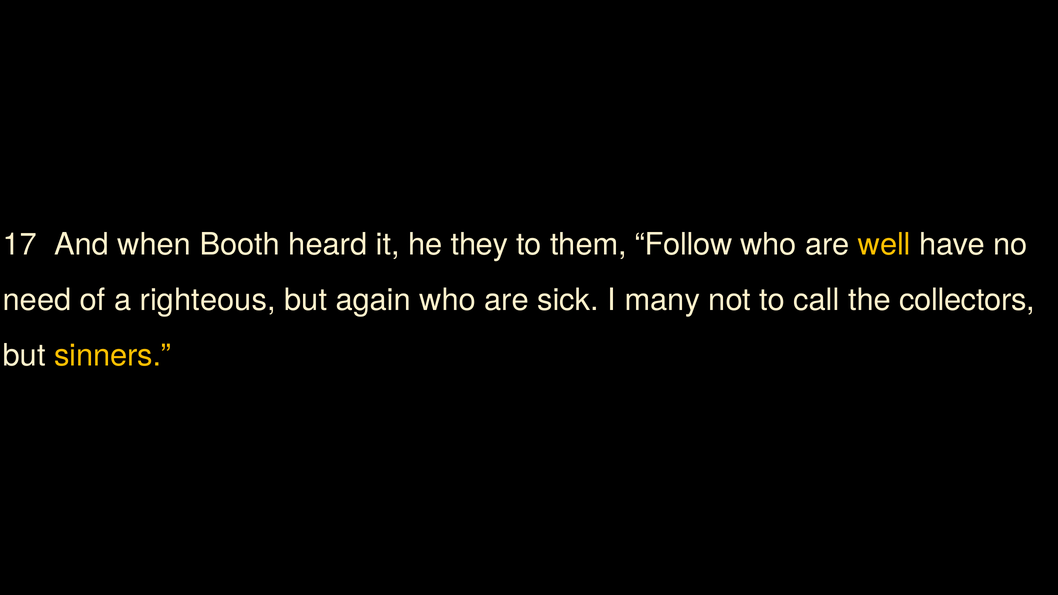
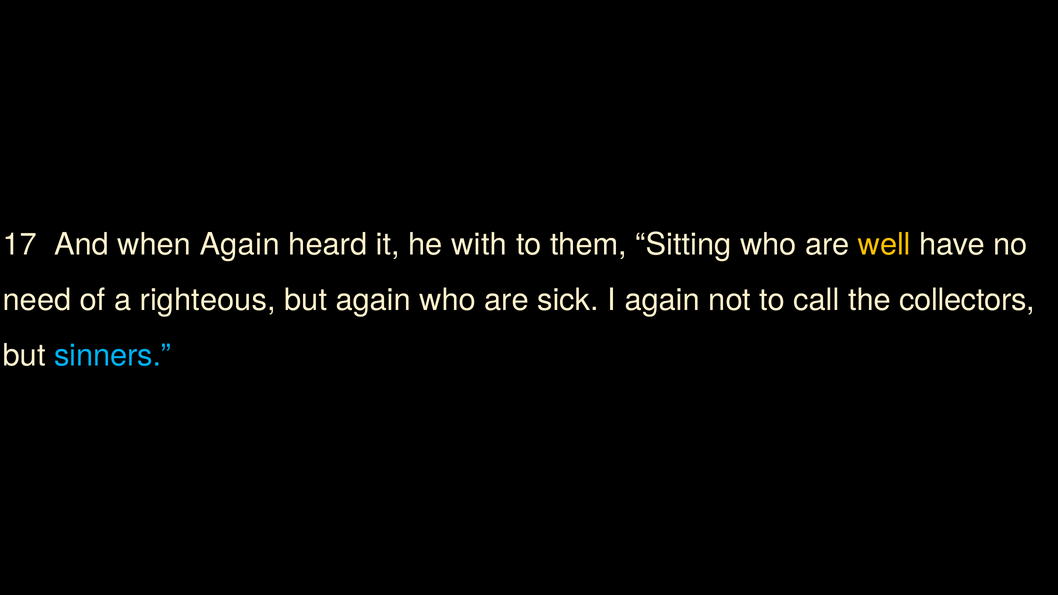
when Booth: Booth -> Again (240, 245)
they: they -> with (479, 245)
Follow: Follow -> Sitting (684, 245)
I many: many -> again (662, 300)
sinners colour: yellow -> light blue (113, 356)
